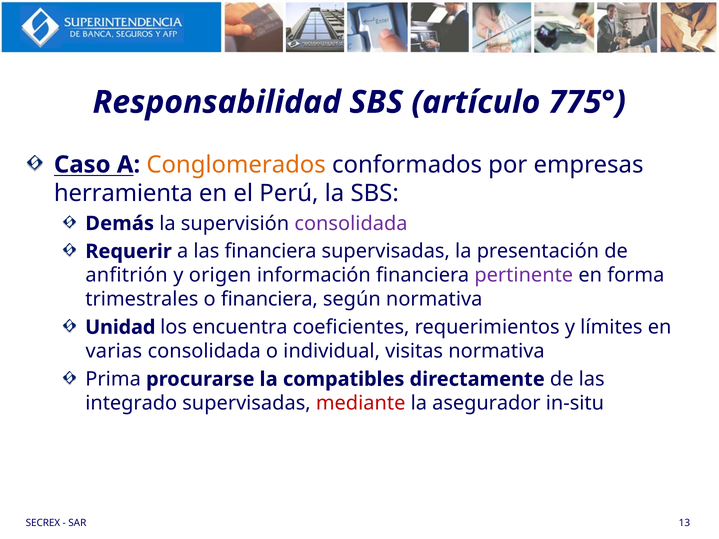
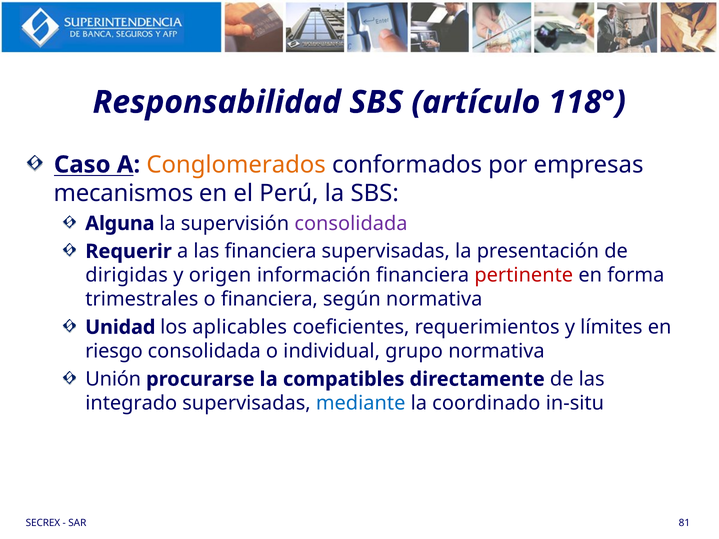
775°: 775° -> 118° (587, 102)
herramienta: herramienta -> mecanismos (123, 193)
Demás: Demás -> Alguna (120, 224)
anfitrión: anfitrión -> dirigidas (127, 275)
pertinente colour: purple -> red (524, 275)
encuentra: encuentra -> aplicables (240, 327)
varias: varias -> riesgo (114, 351)
visitas: visitas -> grupo (414, 351)
Prima: Prima -> Unión (113, 379)
mediante colour: red -> blue (361, 403)
asegurador: asegurador -> coordinado (486, 403)
13: 13 -> 81 (684, 523)
